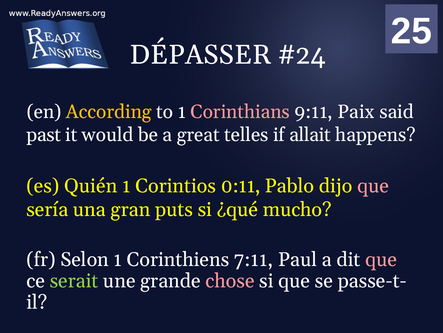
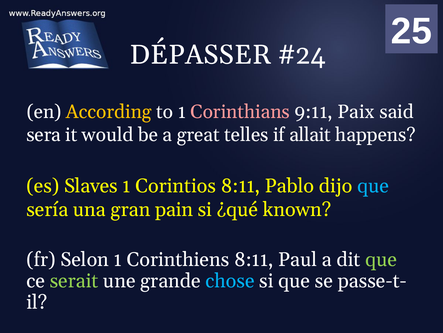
past: past -> sera (44, 135)
Quién: Quién -> Slaves (91, 186)
Corintios 0:11: 0:11 -> 8:11 (240, 186)
que colour: pink -> light blue (373, 186)
puts: puts -> pain (174, 209)
mucho: mucho -> known (297, 209)
Corinthiens 7:11: 7:11 -> 8:11 (254, 259)
que colour: pink -> light green (381, 259)
chose colour: pink -> light blue (230, 280)
